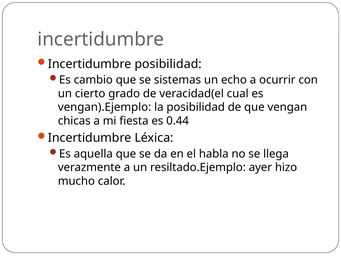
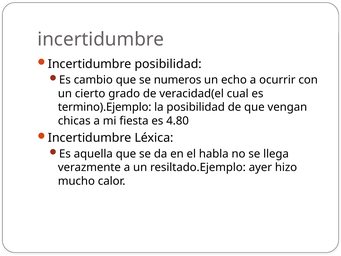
sistemas: sistemas -> numeros (178, 80)
vengan).Ejemplo: vengan).Ejemplo -> termino).Ejemplo (105, 107)
0.44: 0.44 -> 4.80 (178, 121)
